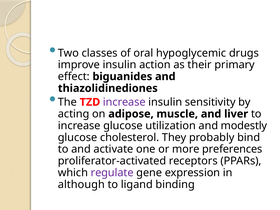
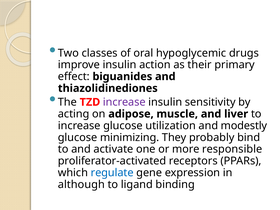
cholesterol: cholesterol -> minimizing (130, 137)
preferences: preferences -> responsible (232, 149)
regulate colour: purple -> blue (112, 173)
